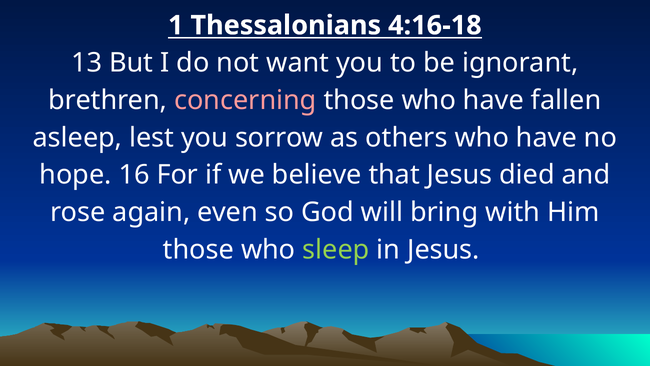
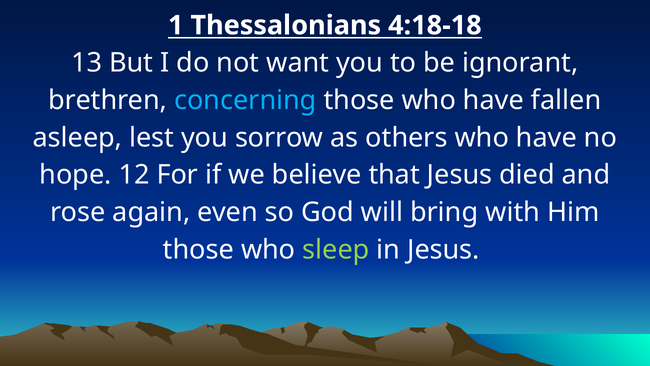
4:16-18: 4:16-18 -> 4:18-18 (435, 25)
concerning colour: pink -> light blue (245, 100)
16: 16 -> 12 (134, 175)
